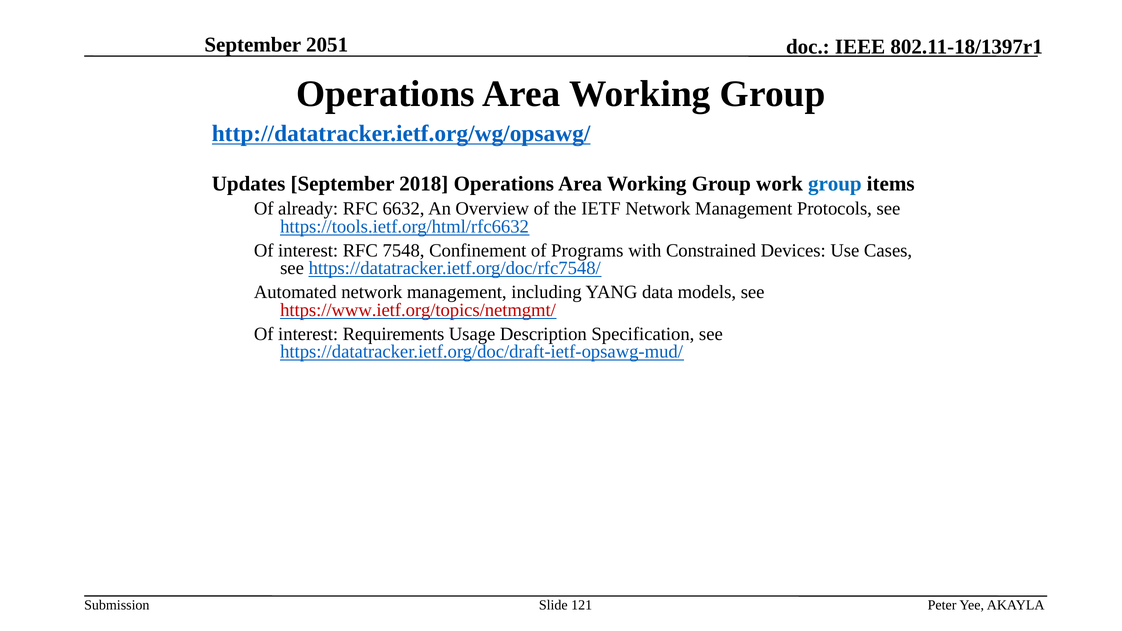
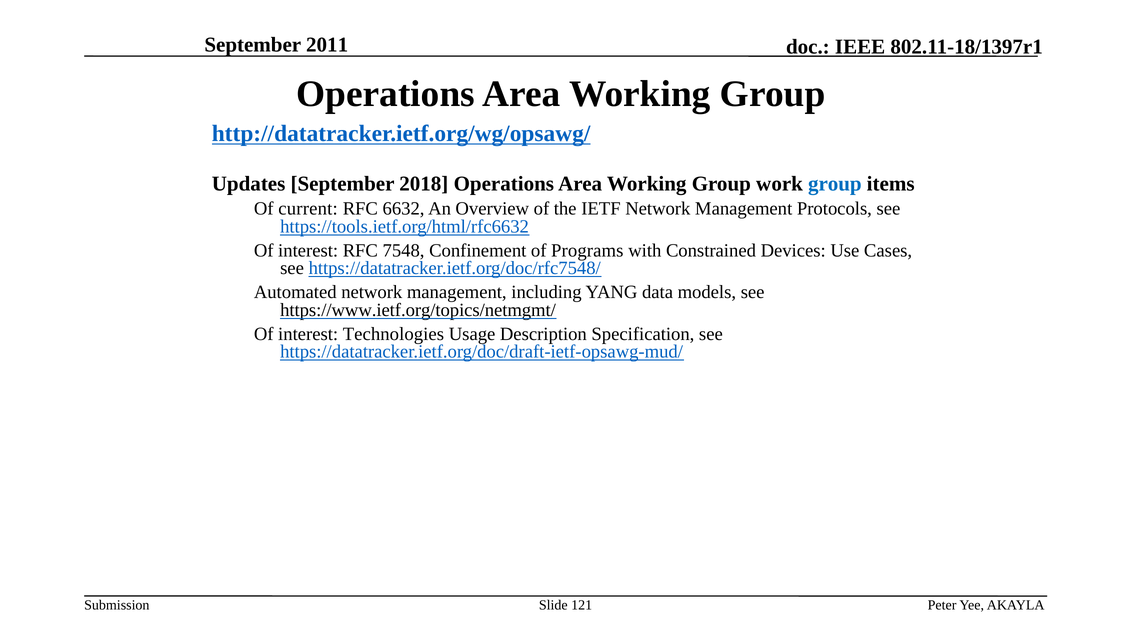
2051: 2051 -> 2011 (327, 45)
already: already -> current (308, 209)
https://www.ietf.org/topics/netmgmt/ colour: red -> black (418, 310)
Requirements: Requirements -> Technologies (393, 334)
